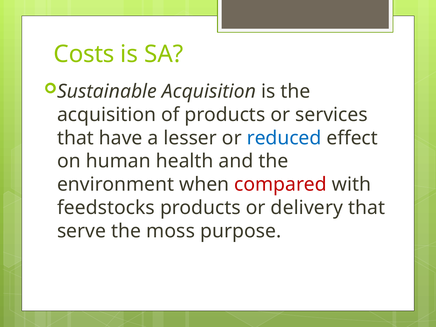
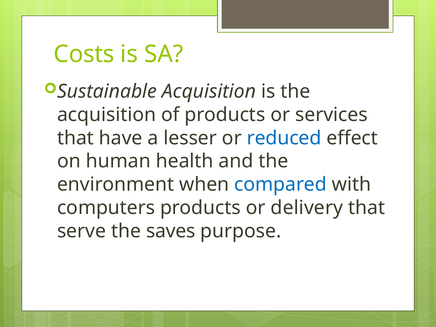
compared colour: red -> blue (281, 185)
feedstocks: feedstocks -> computers (106, 208)
moss: moss -> saves (171, 231)
